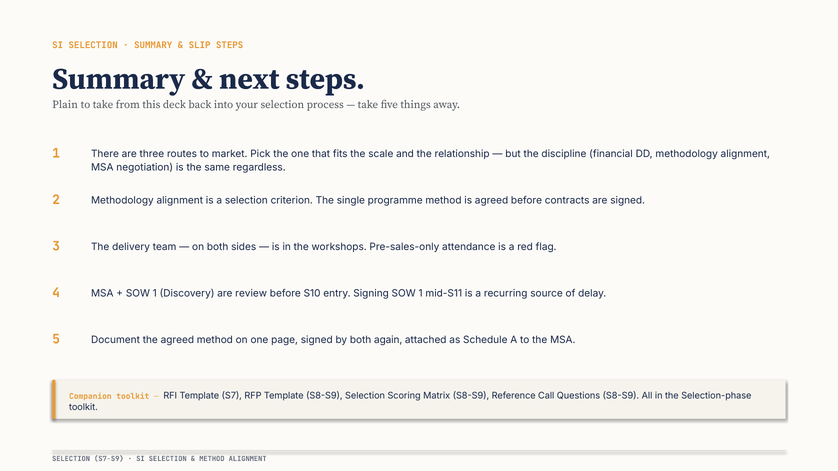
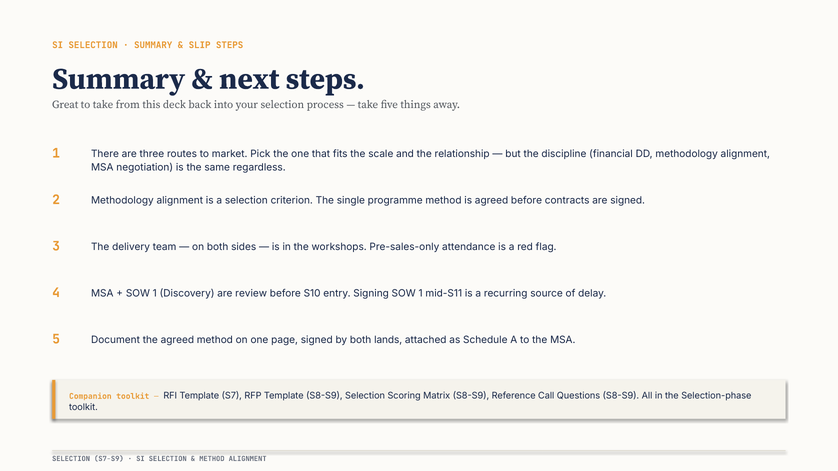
Plain: Plain -> Great (65, 105)
again: again -> lands (388, 340)
